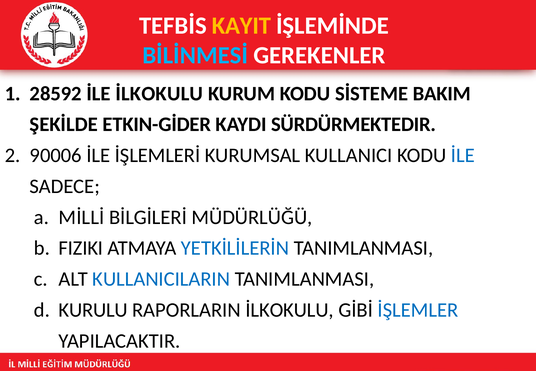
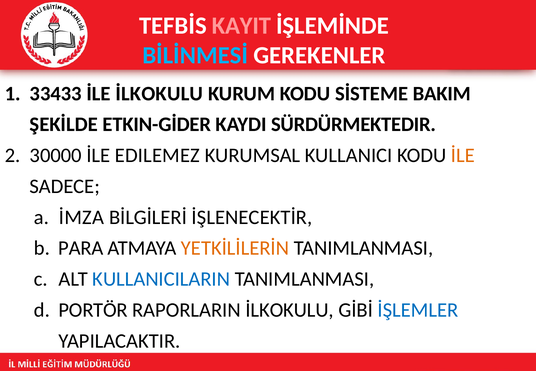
KAYIT colour: yellow -> pink (242, 26)
28592: 28592 -> 33433 (56, 94)
90006: 90006 -> 30000 (56, 155)
İŞLEMLERİ: İŞLEMLERİ -> EDILEMEZ (157, 155)
İLE colour: blue -> orange (463, 155)
MİLLİ: MİLLİ -> İMZA (81, 217)
MÜDÜRLÜĞÜ: MÜDÜRLÜĞÜ -> İŞLENECEKTİR (252, 217)
FIZIKI: FIZIKI -> PARA (81, 248)
YETKİLİLERİN colour: blue -> orange (235, 248)
KURULU: KURULU -> PORTÖR (93, 310)
